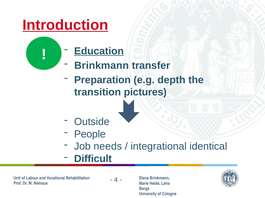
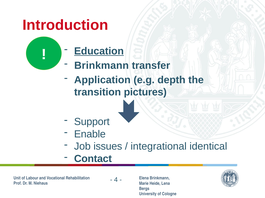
Introduction underline: present -> none (65, 25)
Preparation: Preparation -> Application (102, 80)
Outside: Outside -> Support (92, 122)
People: People -> Enable (90, 135)
needs: needs -> issues (108, 147)
Difficult: Difficult -> Contact (93, 159)
